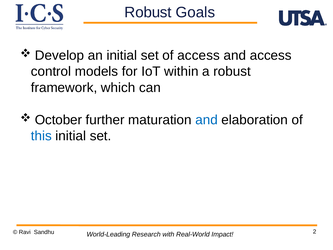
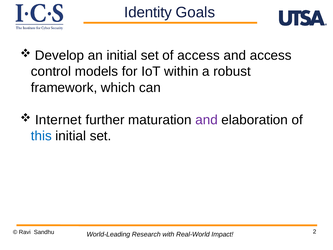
Robust: Robust -> Identity (148, 12)
October: October -> Internet (58, 120)
and colour: blue -> purple (207, 120)
